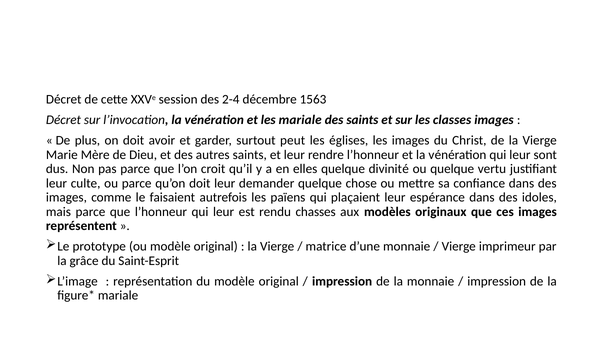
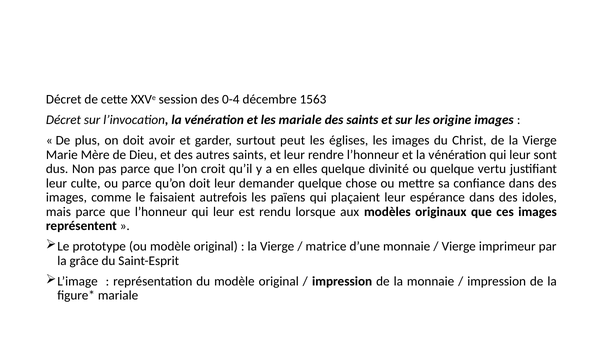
2-4: 2-4 -> 0-4 (231, 100)
classes: classes -> origine (452, 120)
chasses: chasses -> lorsque (316, 212)
